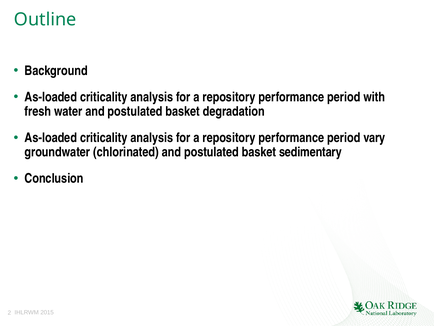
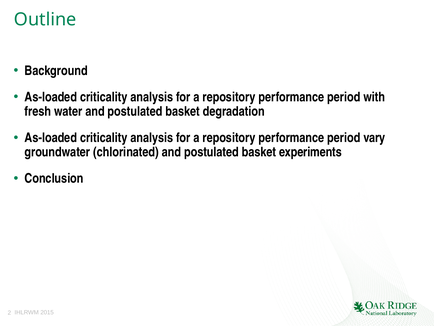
sedimentary: sedimentary -> experiments (310, 152)
